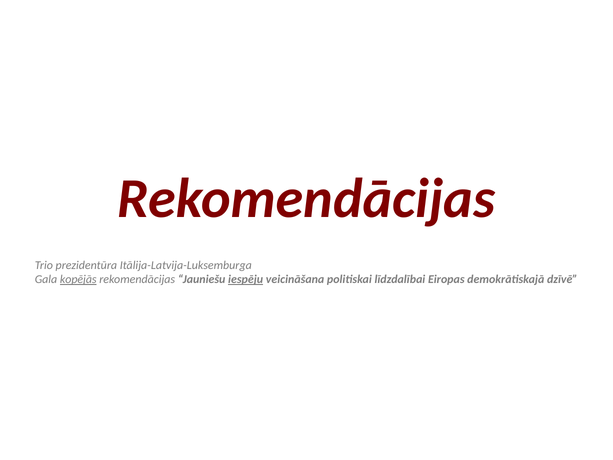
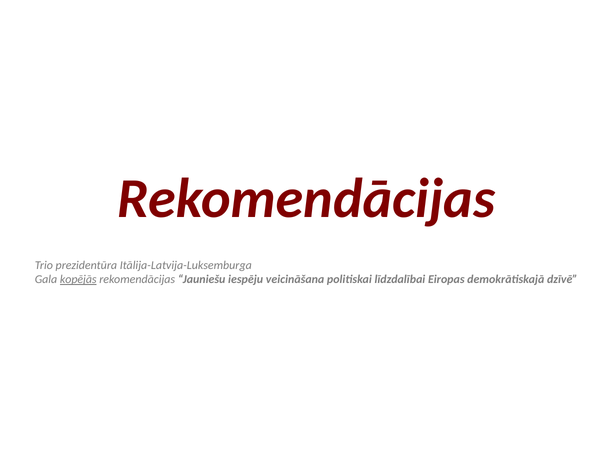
iespēju underline: present -> none (246, 279)
